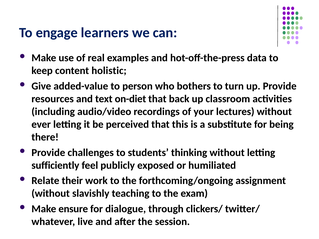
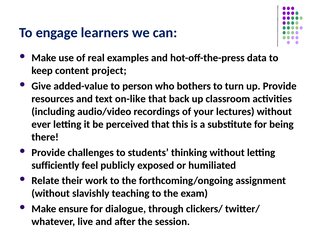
holistic: holistic -> project (109, 71)
on-diet: on-diet -> on-like (130, 99)
